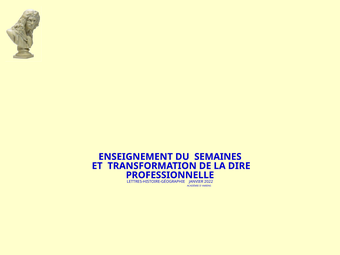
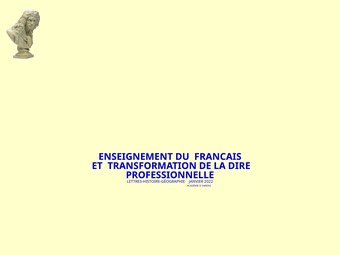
SEMAINES: SEMAINES -> FRANCAIS (218, 157)
